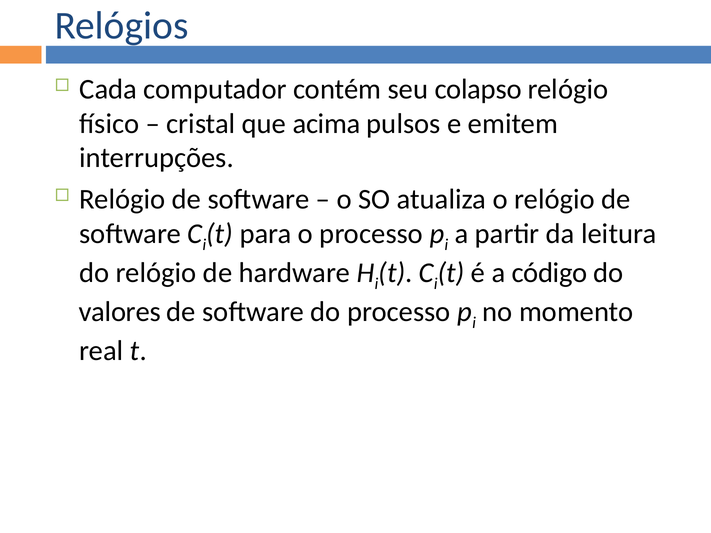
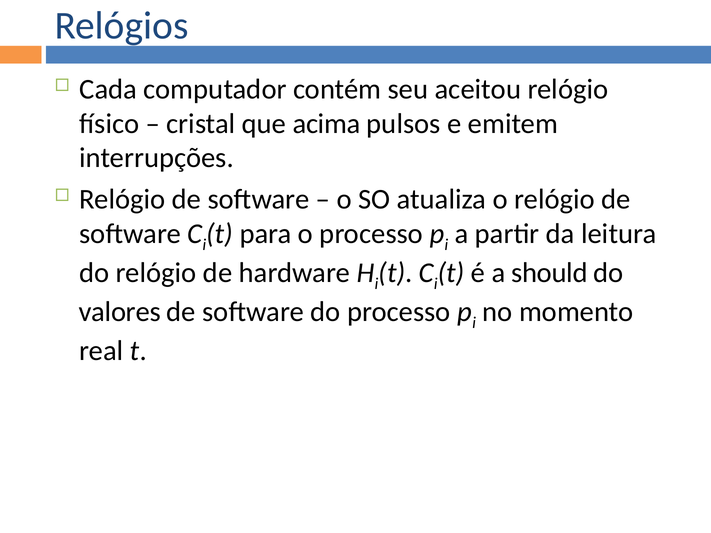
colapso: colapso -> aceitou (478, 89)
código: código -> should (550, 273)
